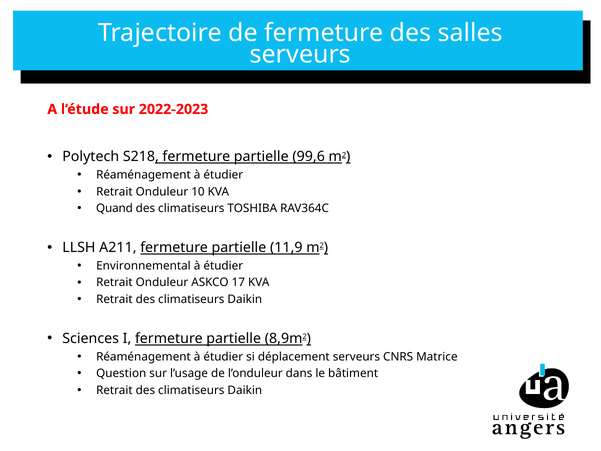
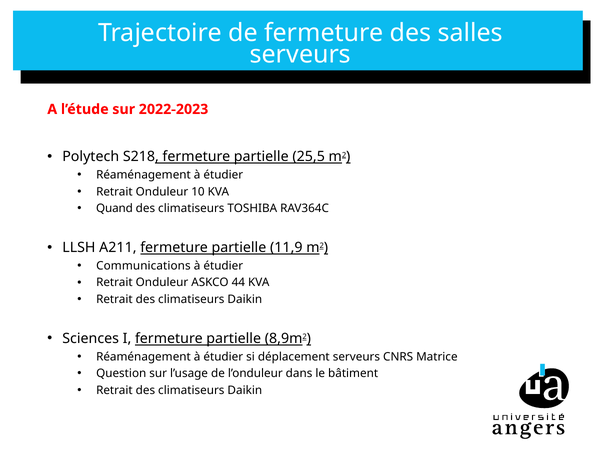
99,6: 99,6 -> 25,5 (309, 157)
Environnemental: Environnemental -> Communications (143, 266)
17: 17 -> 44 (238, 282)
